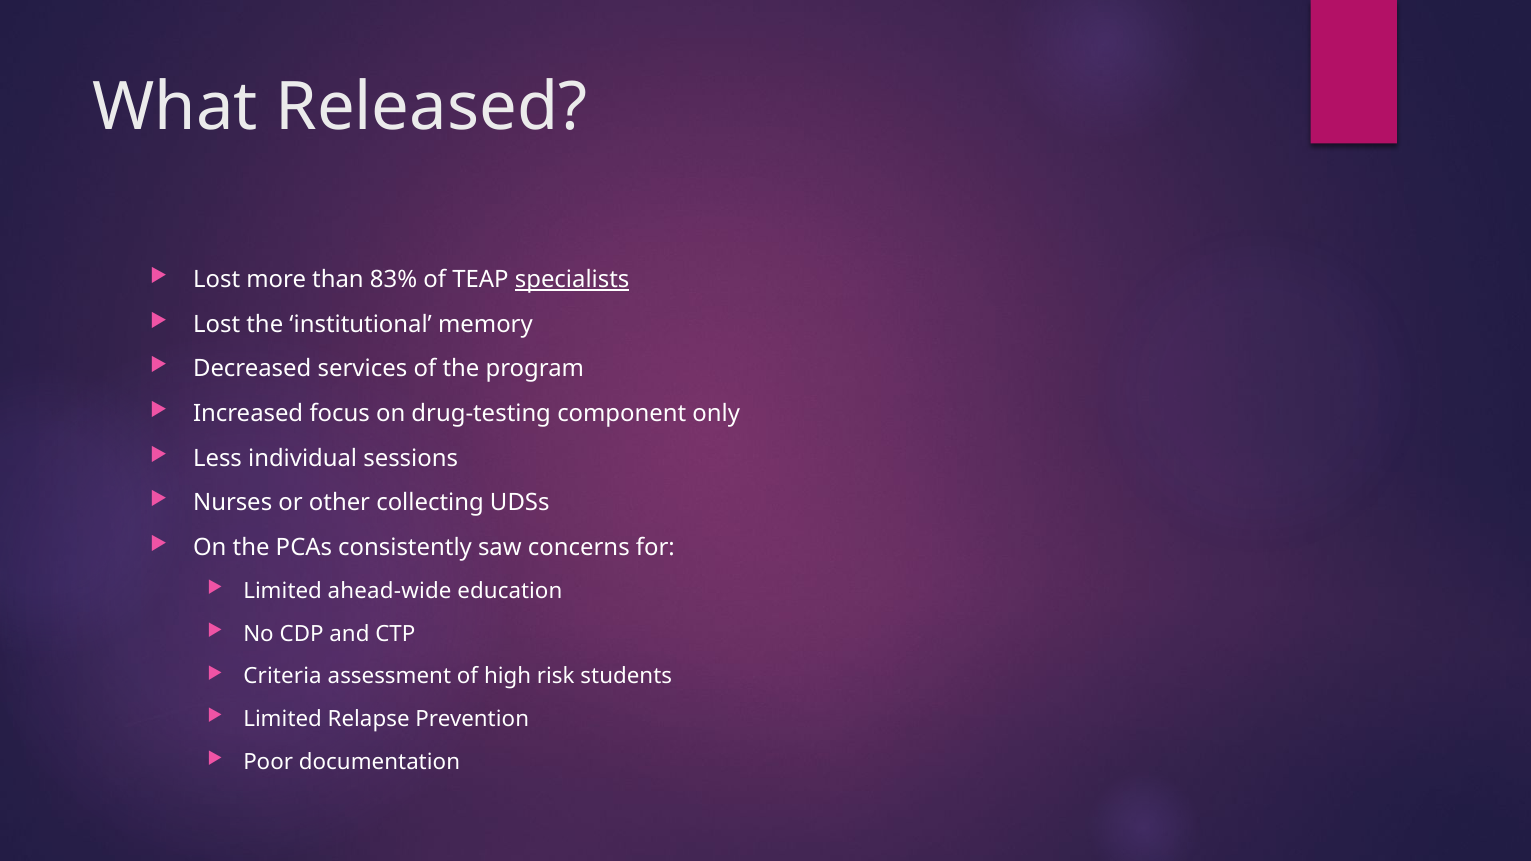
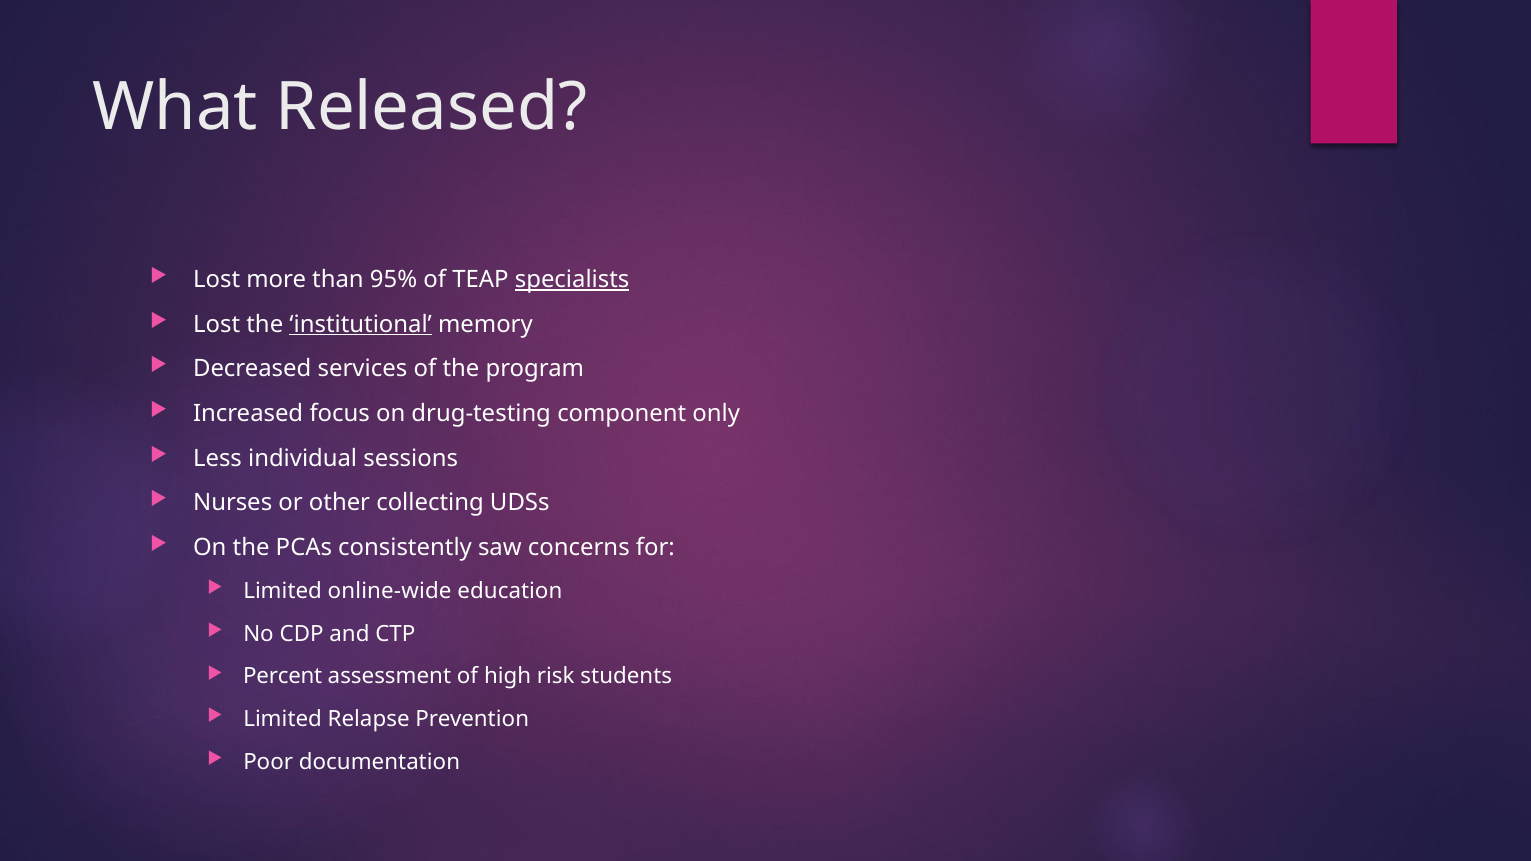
83%: 83% -> 95% (394, 280)
institutional underline: none -> present (361, 324)
ahead-wide: ahead-wide -> online-wide (390, 591)
Criteria: Criteria -> Percent (283, 677)
